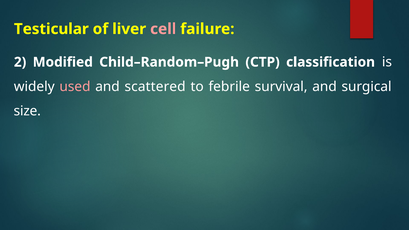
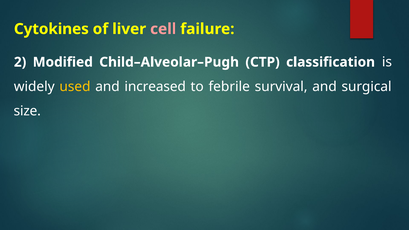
Testicular: Testicular -> Cytokines (51, 29)
Child–Random–Pugh: Child–Random–Pugh -> Child–Alveolar–Pugh (169, 62)
used colour: pink -> yellow (75, 87)
scattered: scattered -> increased (155, 87)
